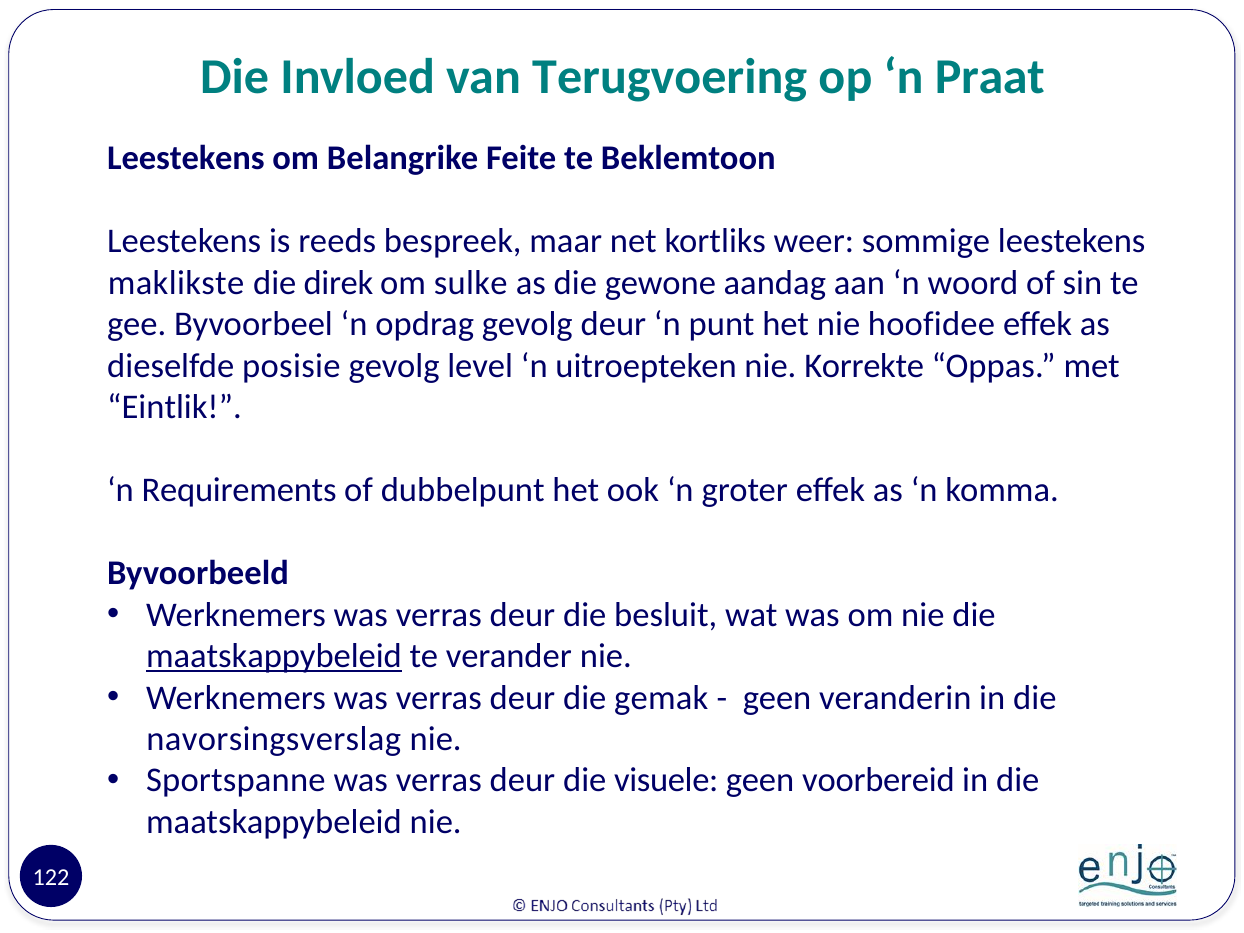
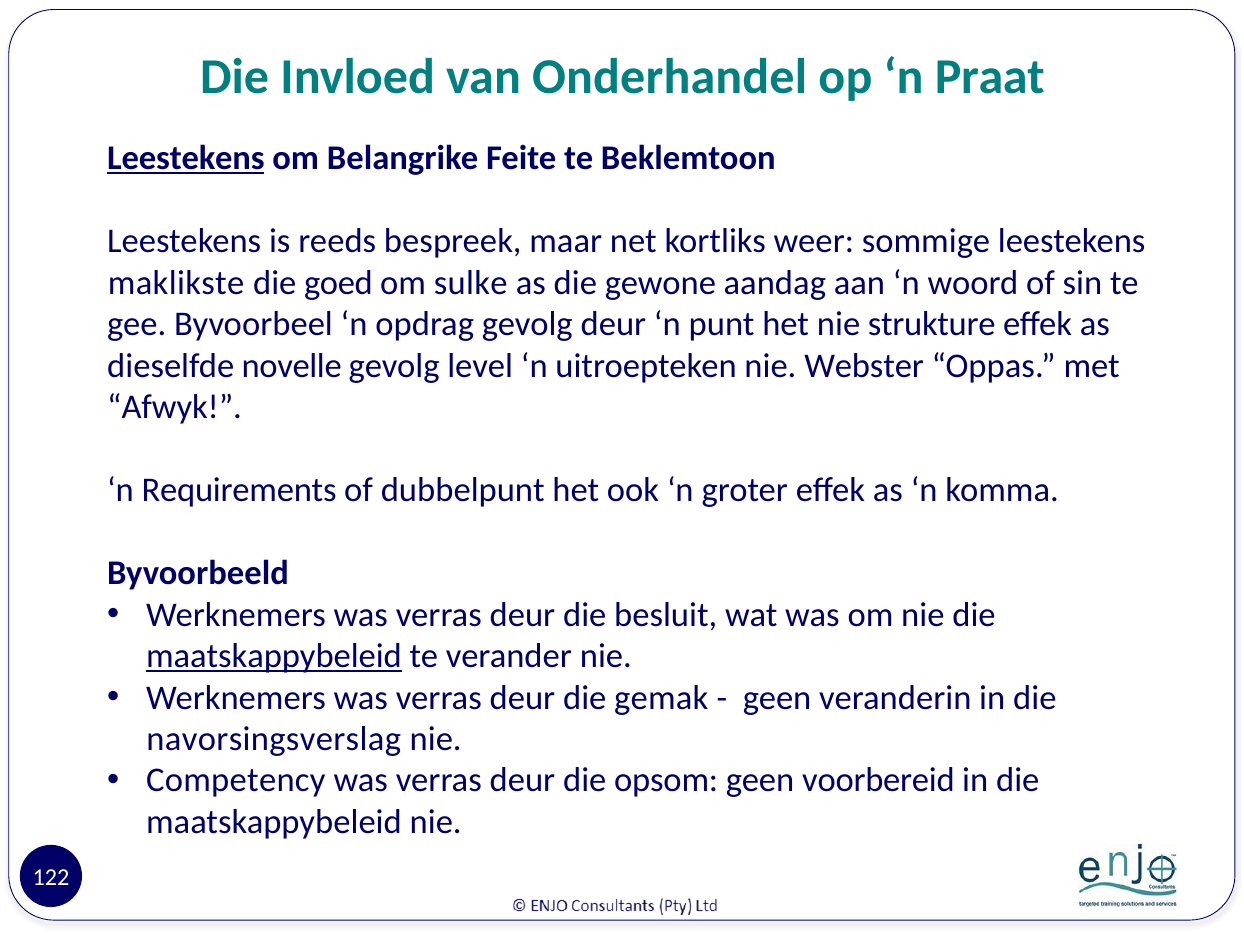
Terugvoering: Terugvoering -> Onderhandel (670, 77)
Leestekens underline: none -> present (186, 158)
direk: direk -> goed (338, 283)
hoofidee: hoofidee -> strukture (932, 324)
posisie: posisie -> novelle (292, 366)
Korrekte: Korrekte -> Webster (864, 366)
Eintlik: Eintlik -> Afwyk (175, 407)
Sportspanne: Sportspanne -> Competency (236, 781)
visuele: visuele -> opsom (666, 781)
